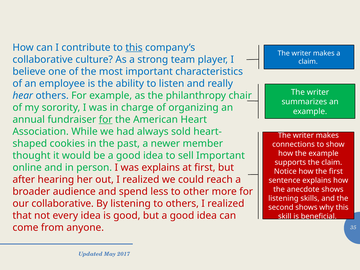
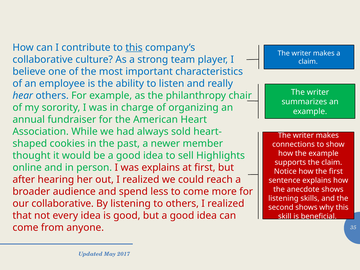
for underline: present -> none (106, 119)
sell Important: Important -> Highlights (221, 156)
to other: other -> come (196, 192)
